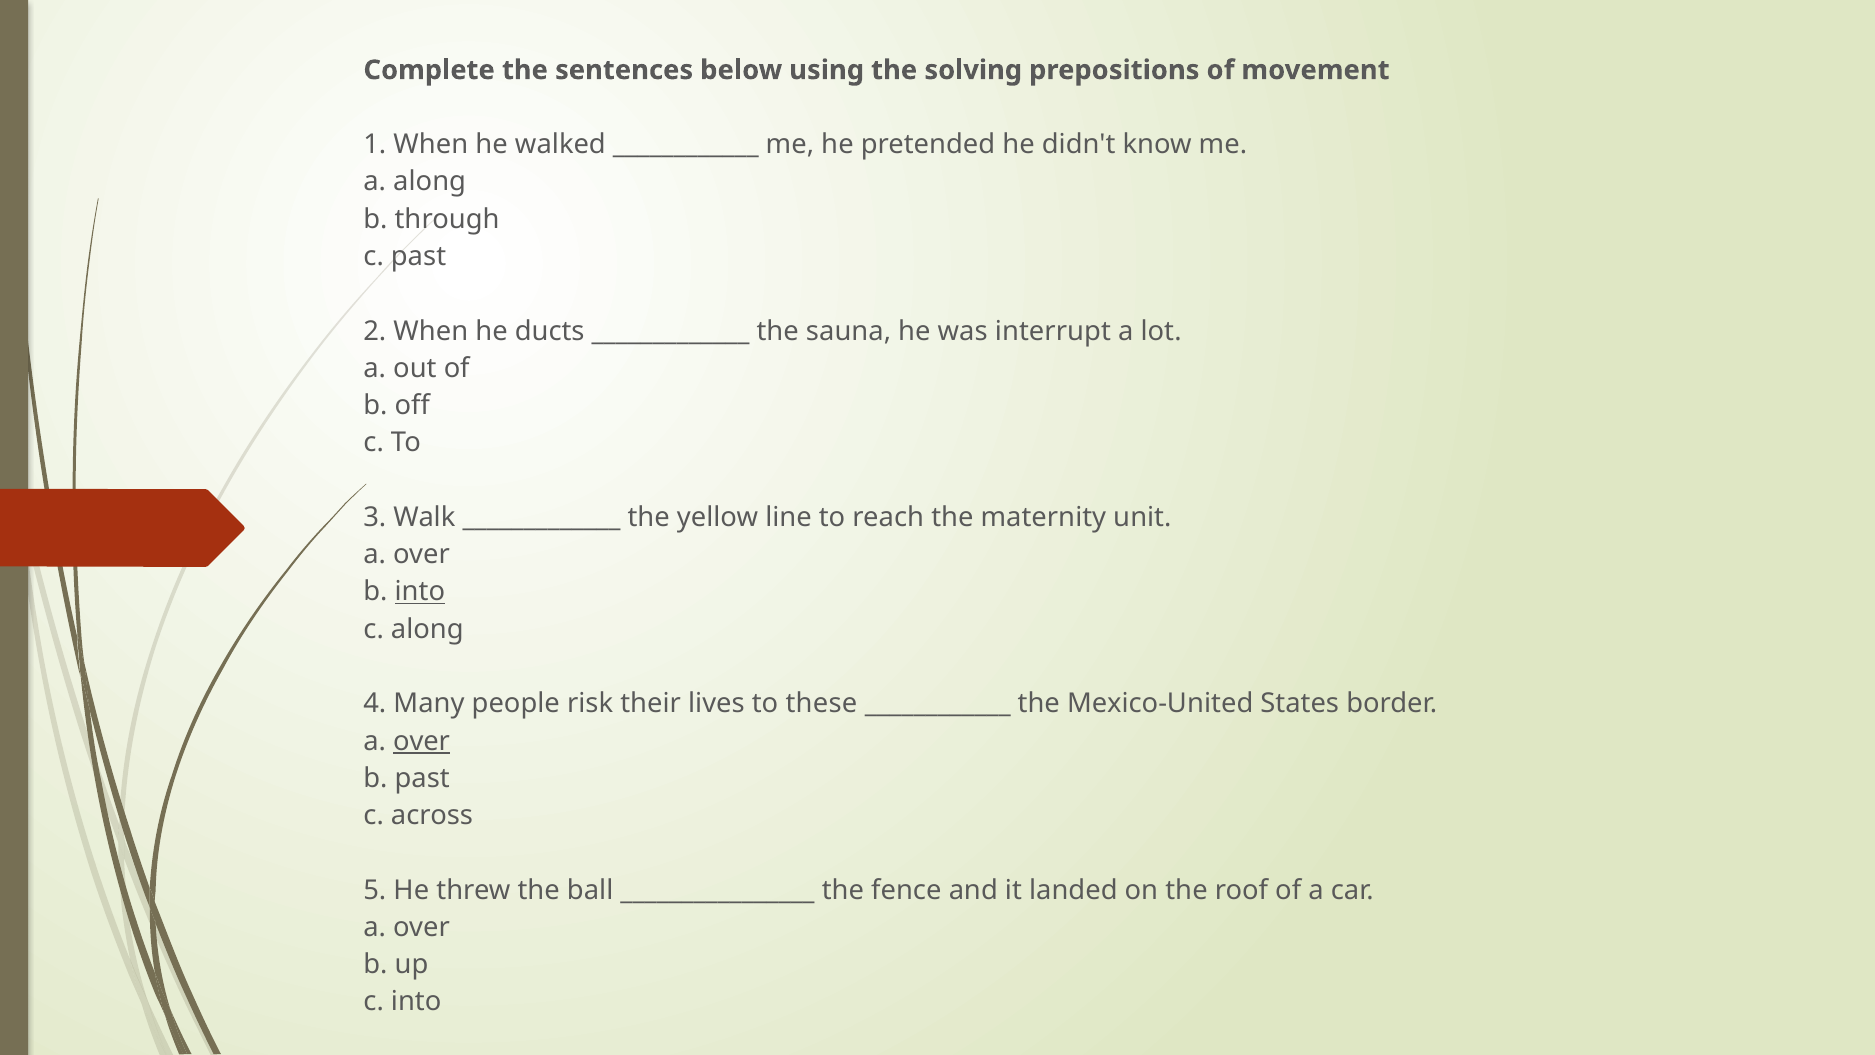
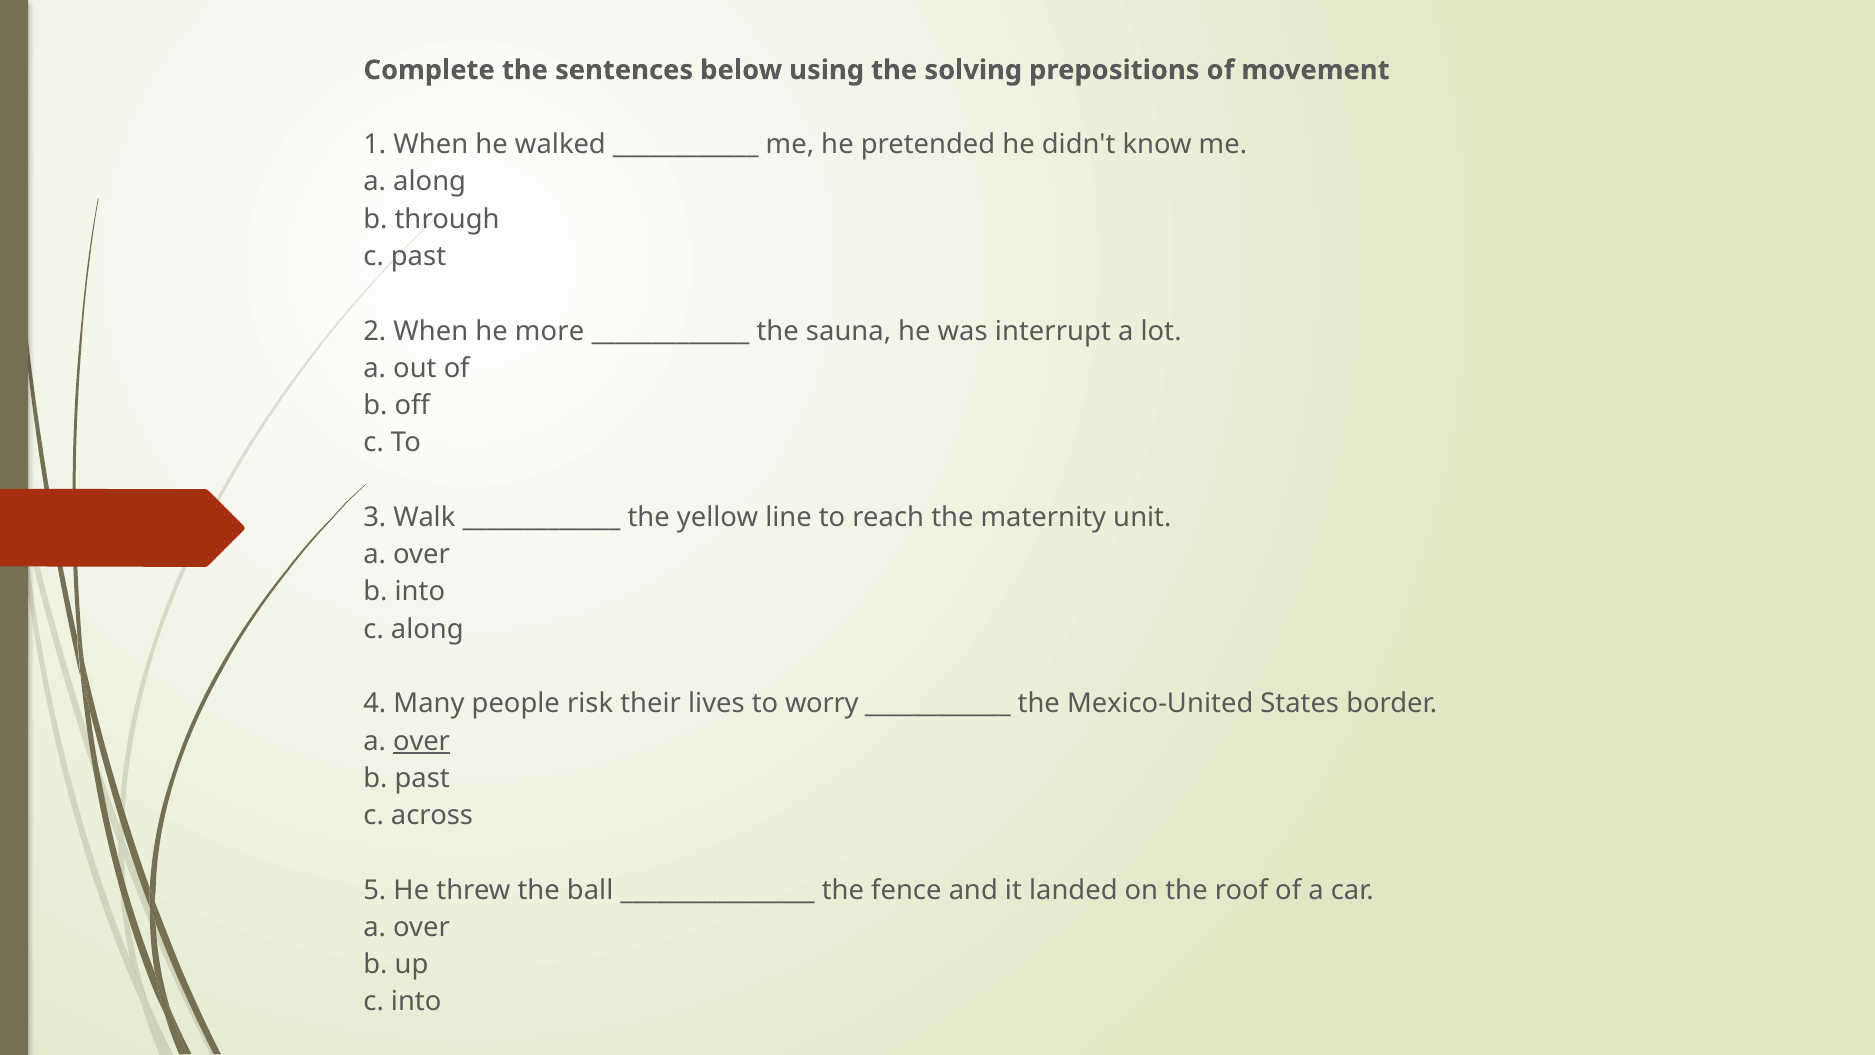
ducts: ducts -> more (550, 331)
into underline: present -> none (420, 592)
these: these -> worry (822, 704)
